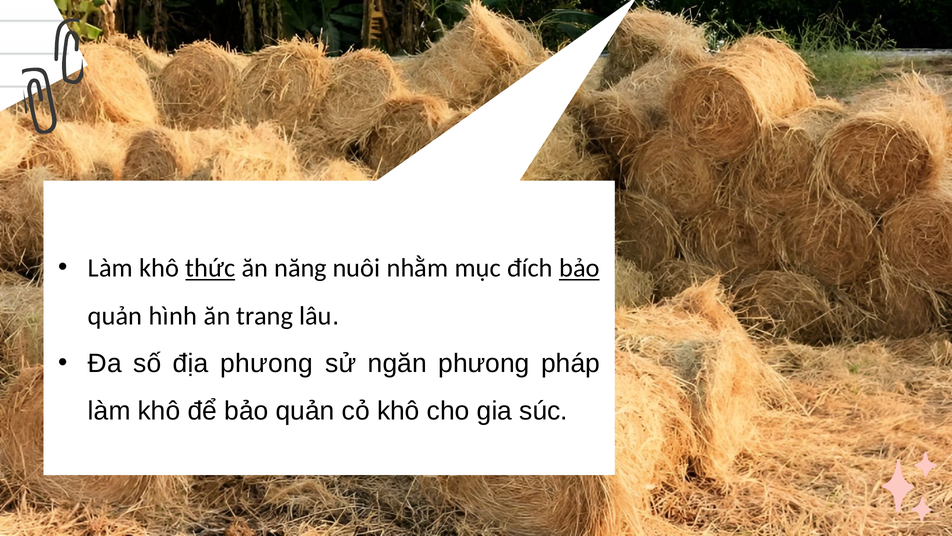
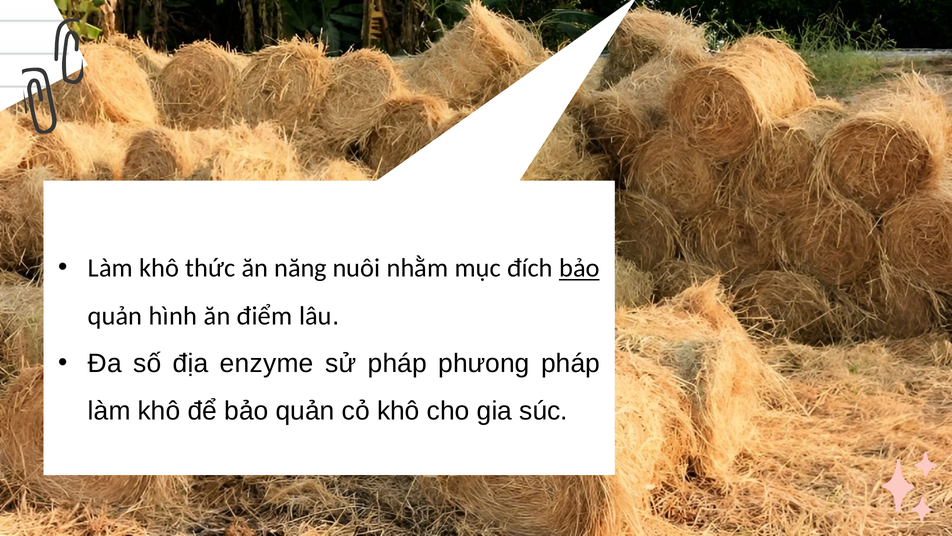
thức underline: present -> none (210, 268)
trang: trang -> điểm (265, 316)
địa phưong: phưong -> enzyme (267, 363)
sử ngăn: ngăn -> pháp (397, 363)
